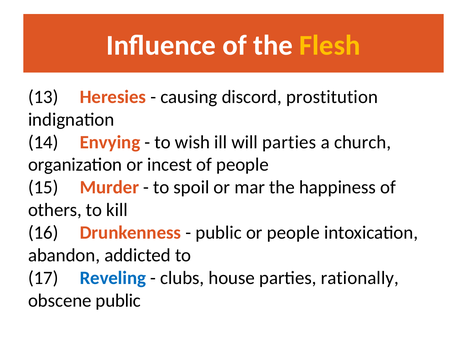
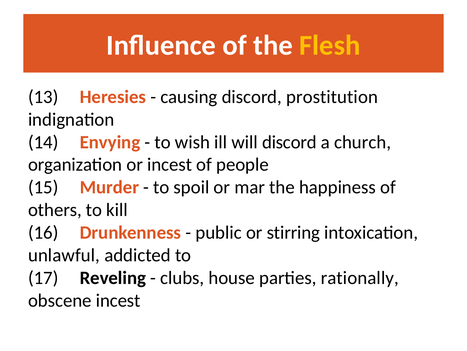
will parties: parties -> discord (289, 142)
or people: people -> stirring (293, 232)
abandon: abandon -> unlawful (64, 255)
Reveling colour: blue -> black (113, 277)
obscene public: public -> incest (118, 300)
